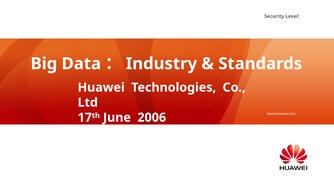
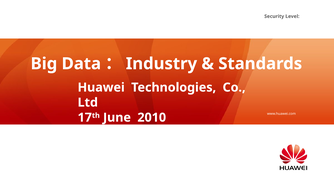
2006: 2006 -> 2010 (152, 117)
